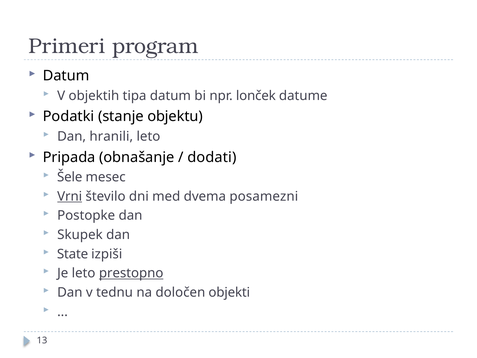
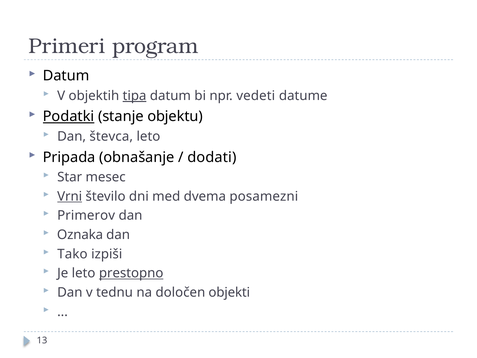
tipa underline: none -> present (135, 96)
lonček: lonček -> vedeti (256, 96)
Podatki underline: none -> present (69, 116)
hranili: hranili -> števca (111, 136)
Šele: Šele -> Star (70, 177)
Postopke: Postopke -> Primerov (86, 215)
Skupek: Skupek -> Oznaka (80, 235)
State: State -> Tako (72, 254)
